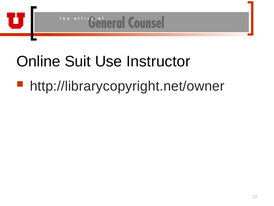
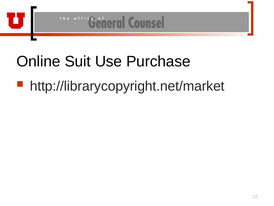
Instructor: Instructor -> Purchase (158, 61)
http://librarycopyright.net/owner: http://librarycopyright.net/owner -> http://librarycopyright.net/market (127, 86)
